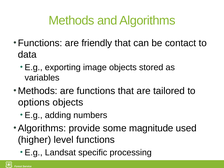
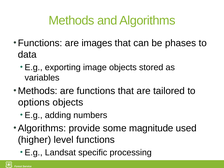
friendly: friendly -> images (97, 43)
contact: contact -> phases (181, 43)
